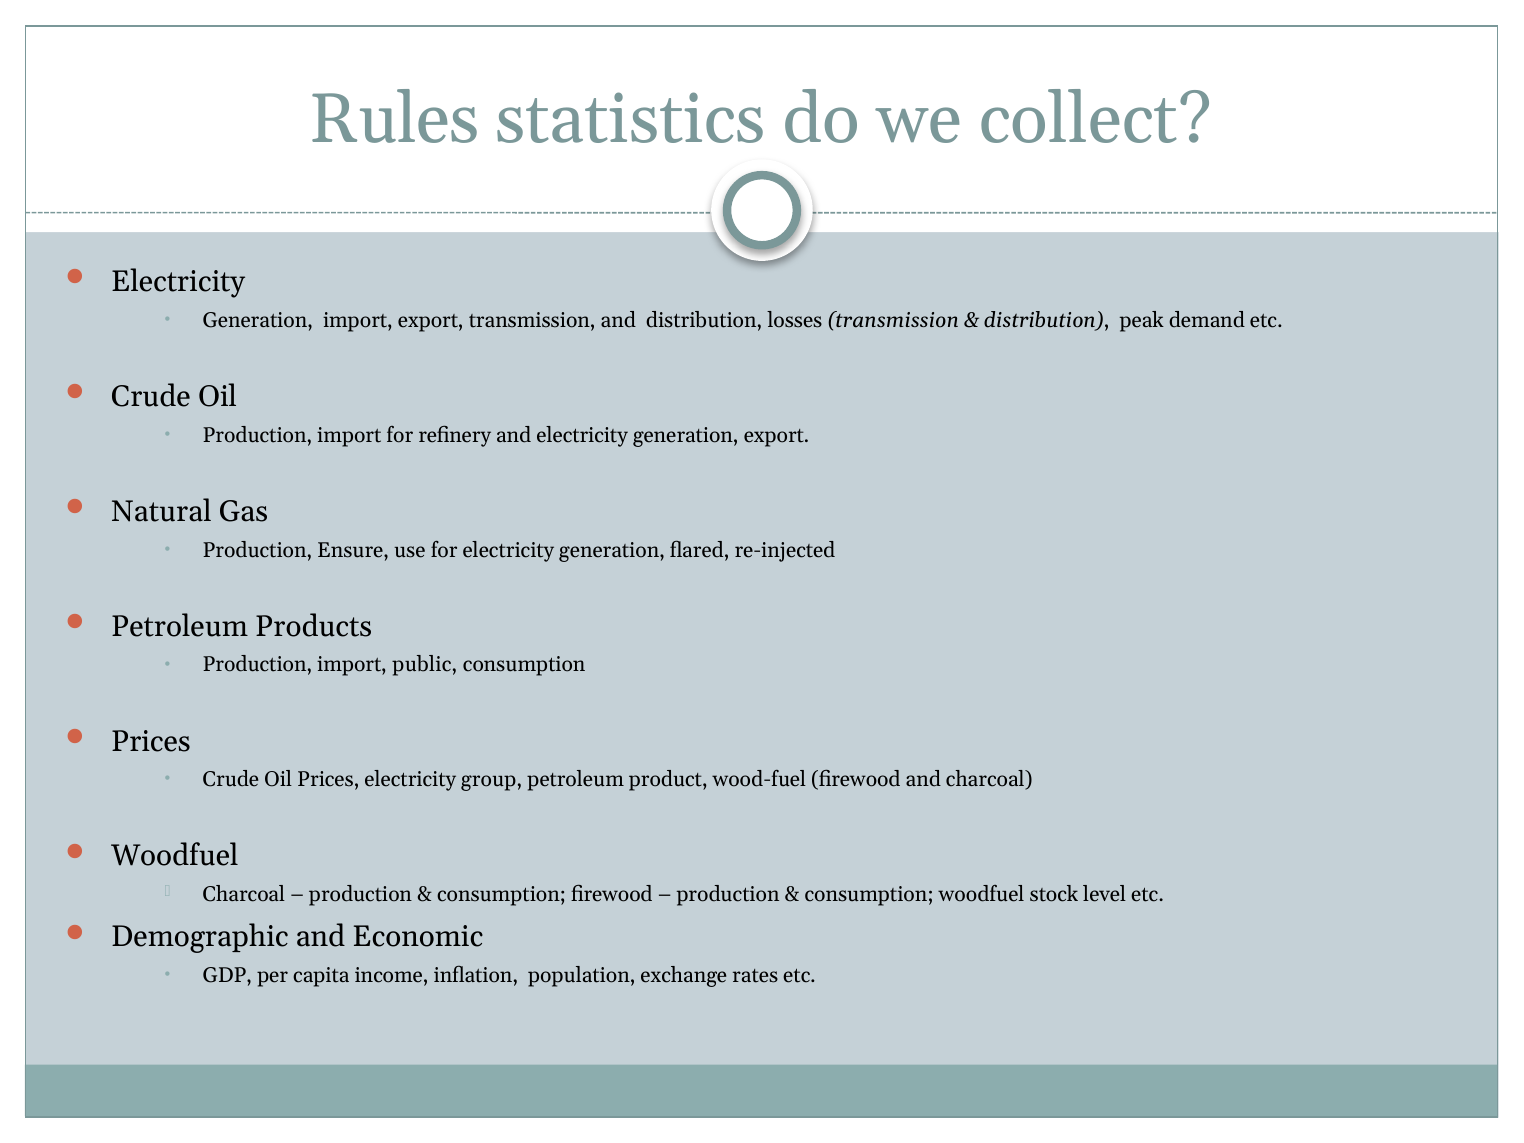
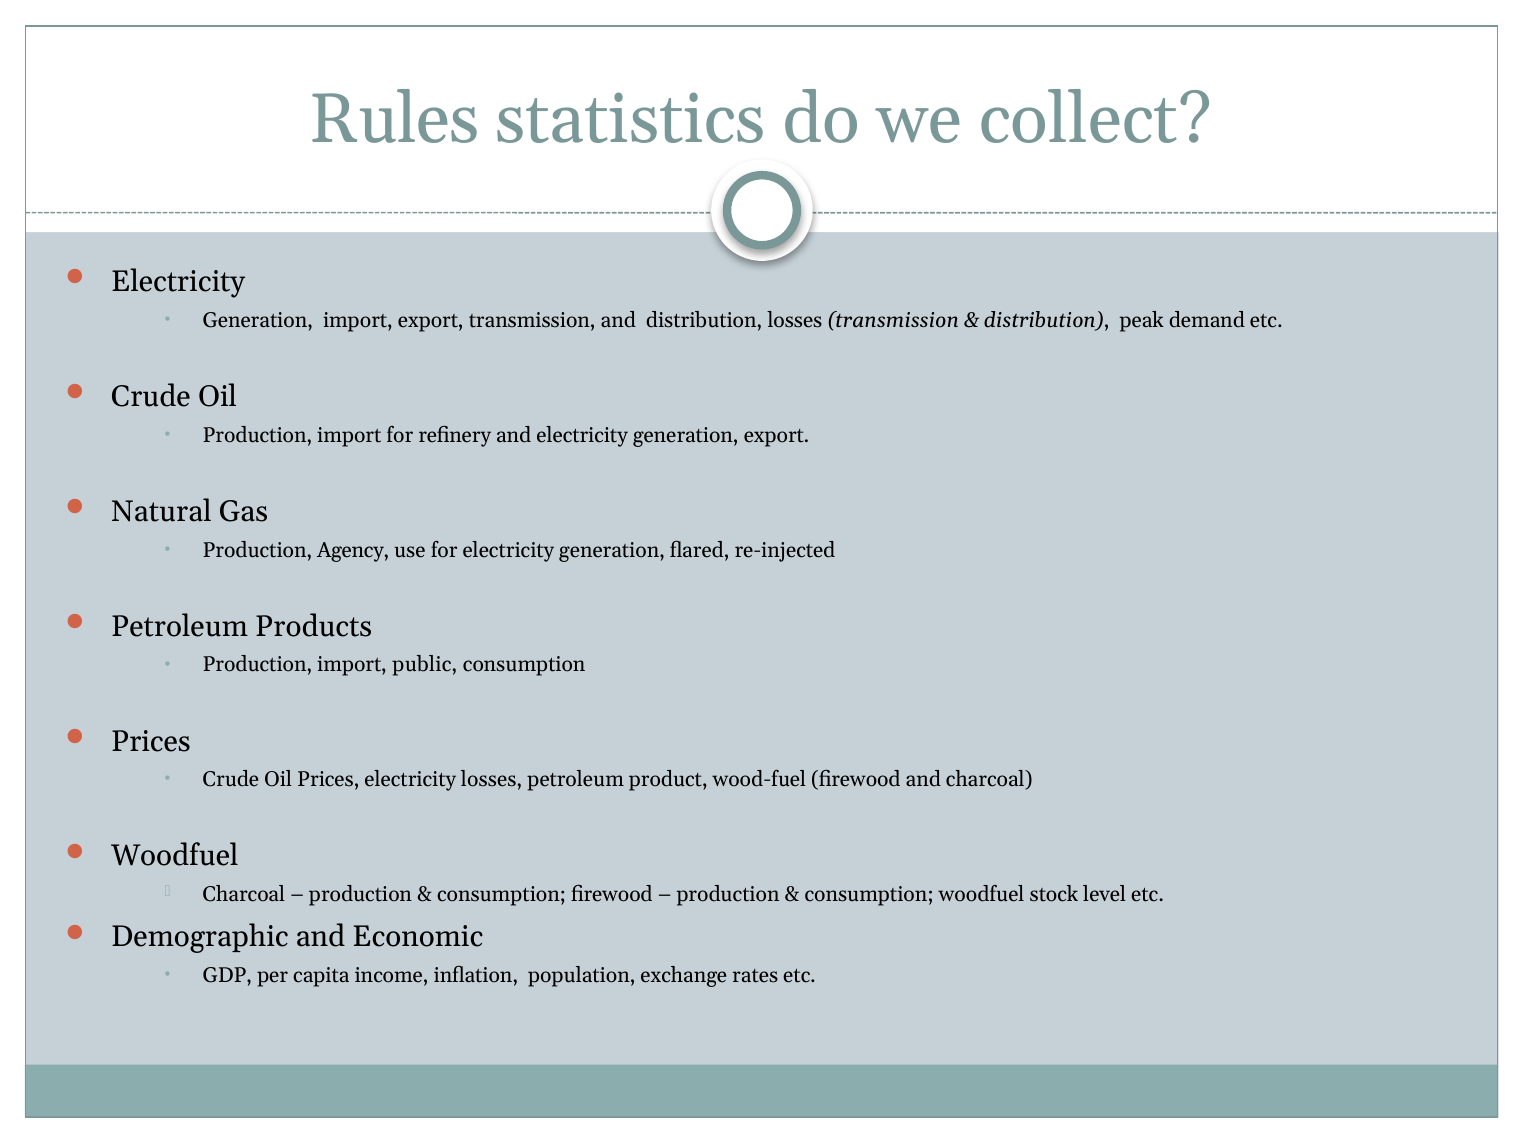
Ensure: Ensure -> Agency (353, 550)
electricity group: group -> losses (492, 780)
